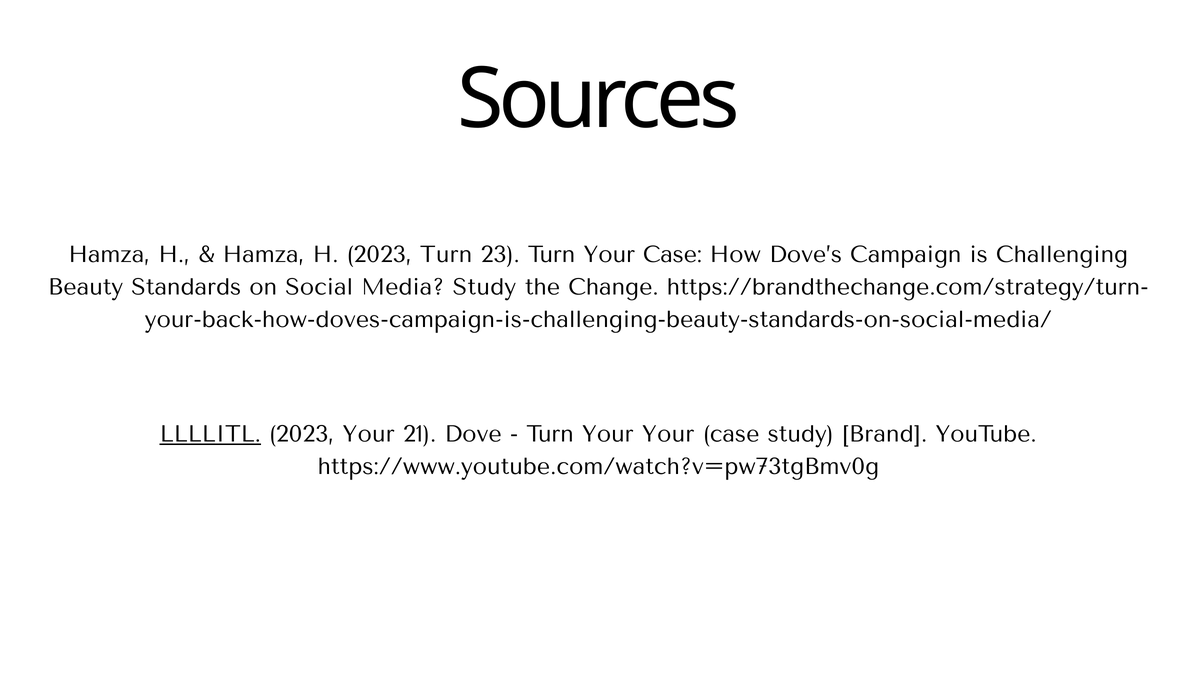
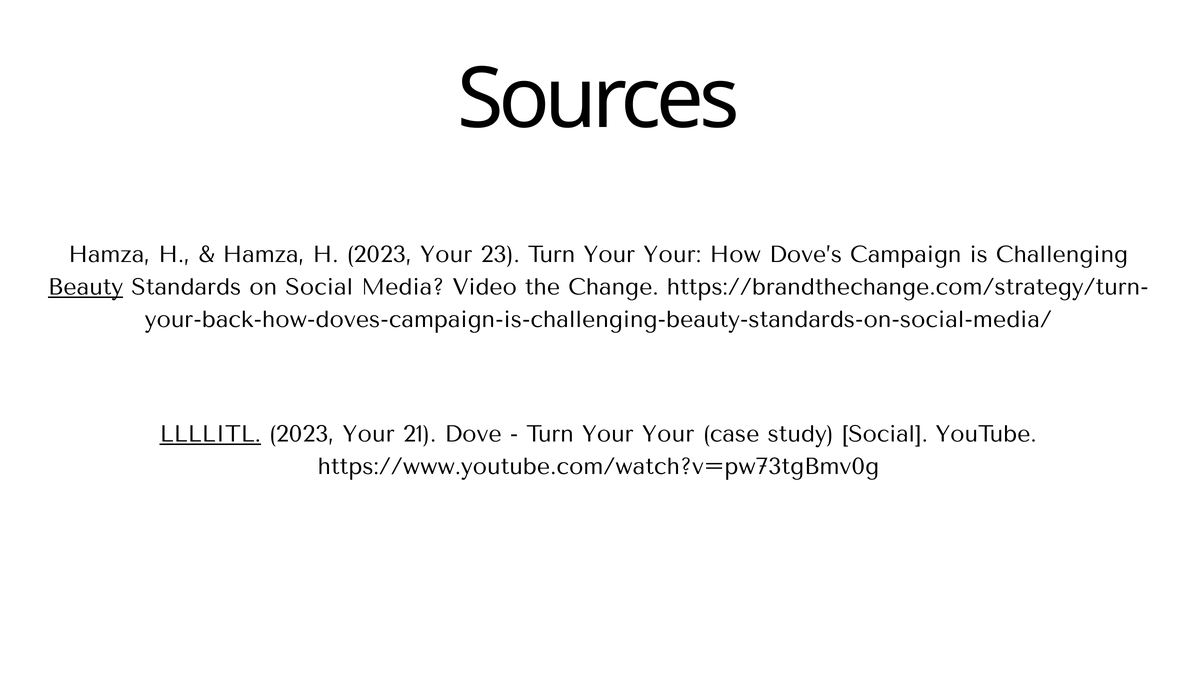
H 2023 Turn: Turn -> Your (446, 255)
23 Turn Your Case: Case -> Your (672, 255)
Beauty underline: none -> present (86, 287)
Media Study: Study -> Video (485, 287)
study Brand: Brand -> Social (885, 434)
